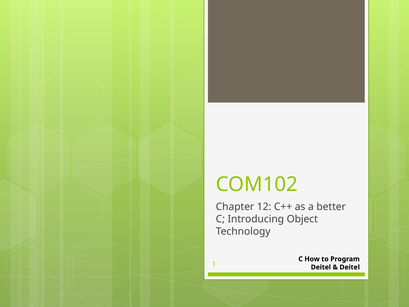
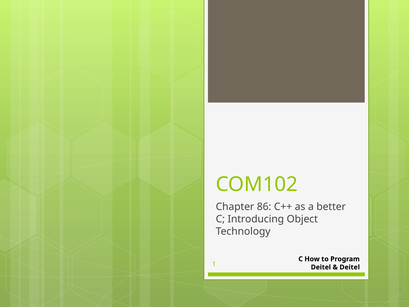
12: 12 -> 86 (264, 207)
